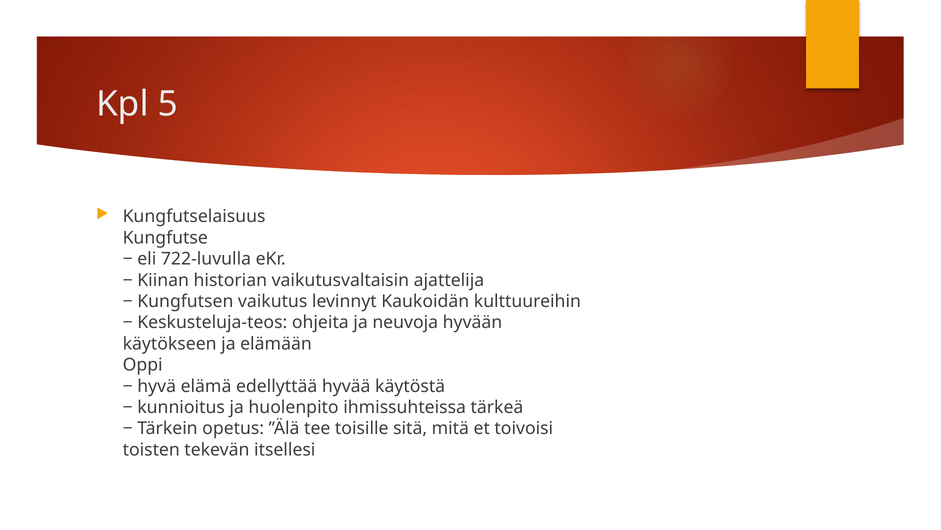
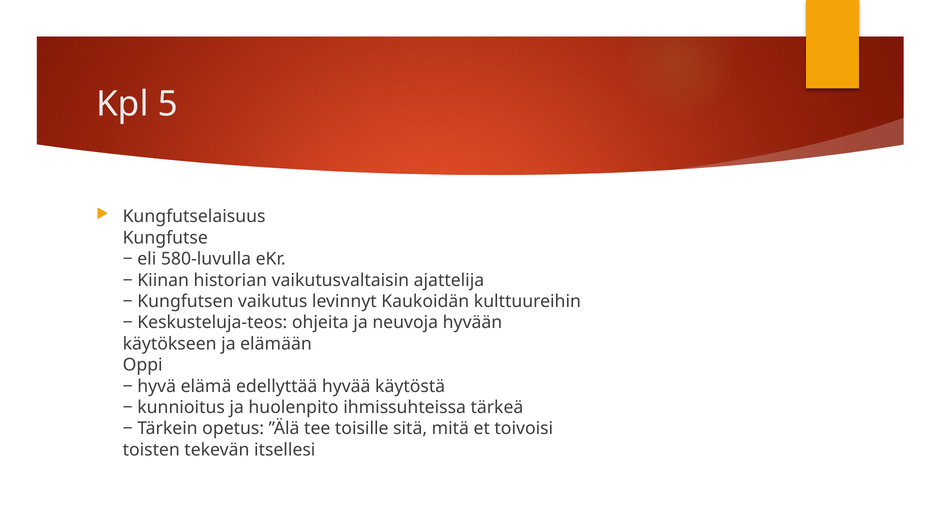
722-luvulla: 722-luvulla -> 580-luvulla (206, 259)
